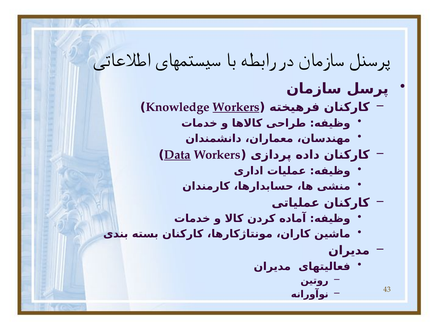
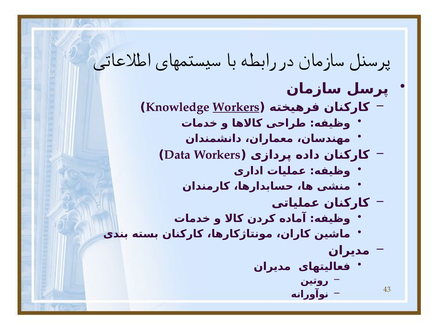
Data underline: present -> none (177, 155)
